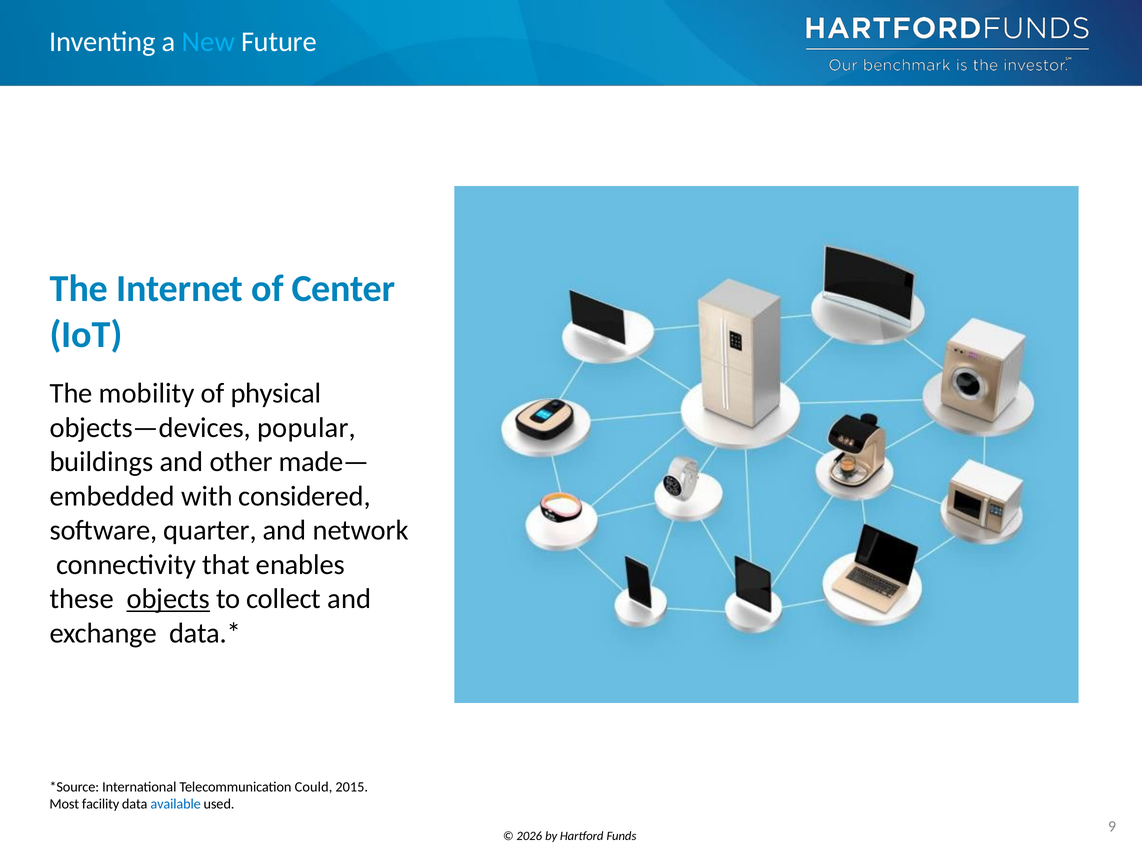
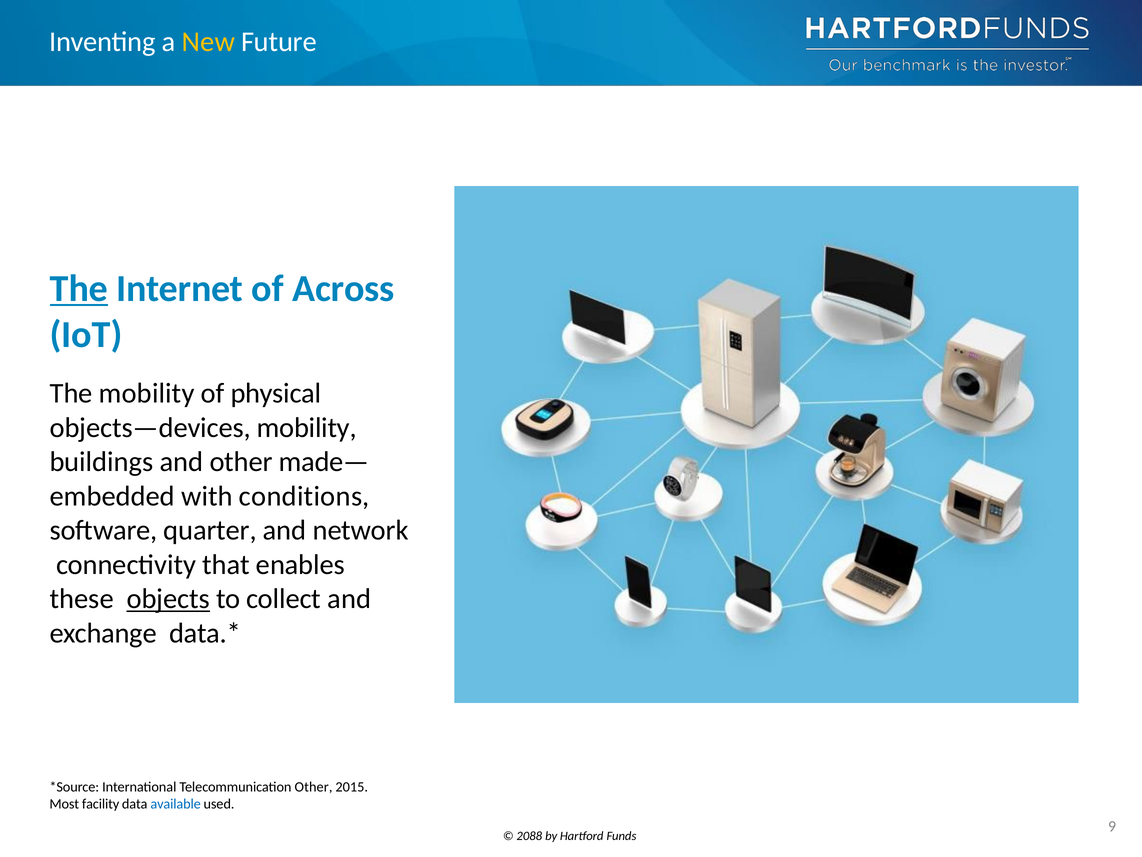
New colour: light blue -> yellow (208, 42)
The underline: none -> present (79, 288)
Center: Center -> Across (343, 288)
objects—devices popular: popular -> mobility (307, 427)
considered: considered -> conditions (304, 496)
Telecommunication Could: Could -> Other (314, 787)
2026: 2026 -> 2088 (529, 836)
